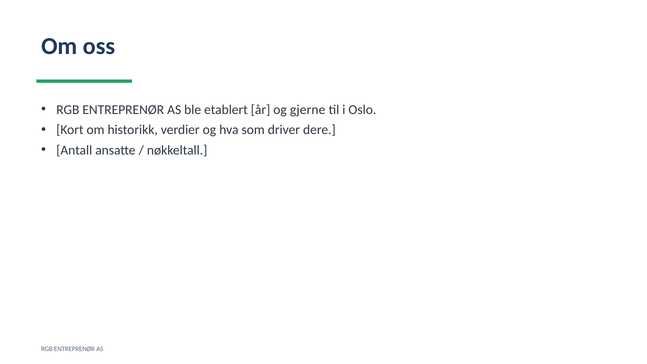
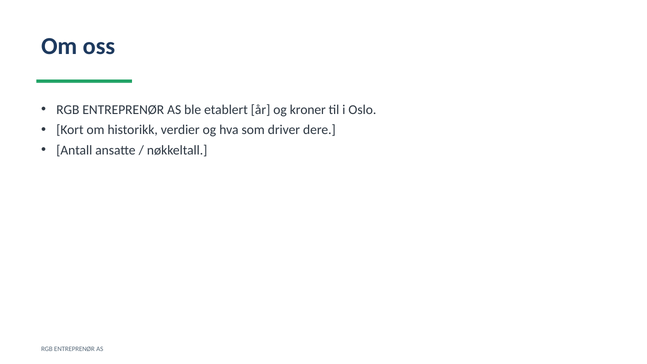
gjerne: gjerne -> kroner (308, 110)
